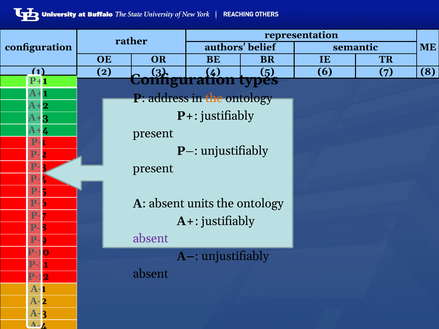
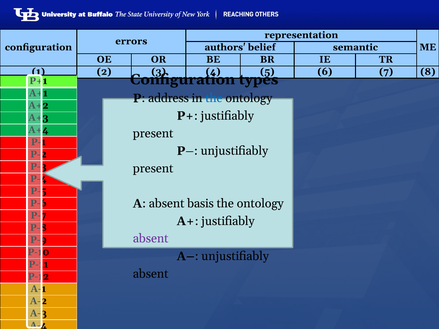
rather: rather -> errors (131, 41)
the colour: orange -> blue (214, 98)
units: units -> basis (201, 204)
